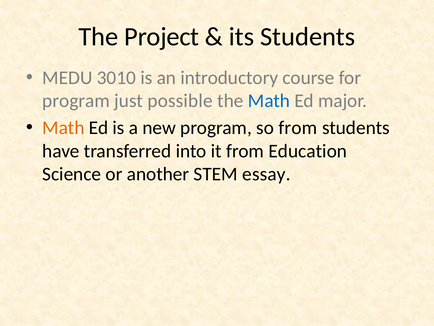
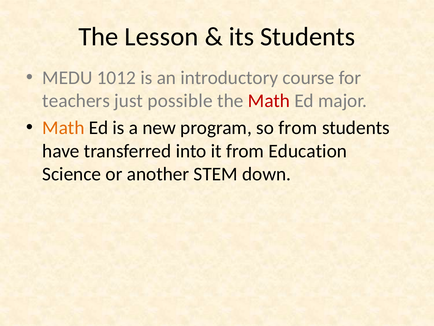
Project: Project -> Lesson (161, 37)
3010: 3010 -> 1012 (116, 78)
program: program -> teachers (76, 101)
Math colour: blue -> red (269, 101)
essay: essay -> down (267, 174)
